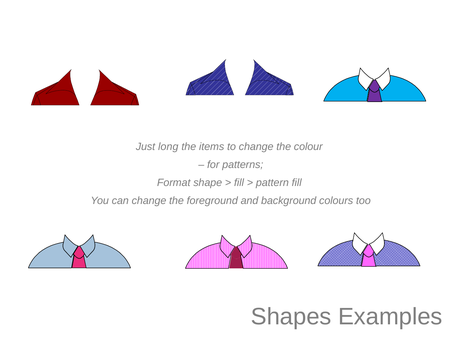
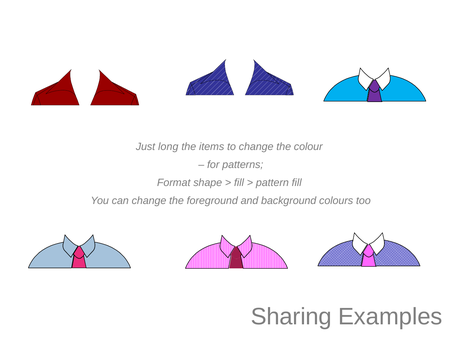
Shapes: Shapes -> Sharing (291, 317)
